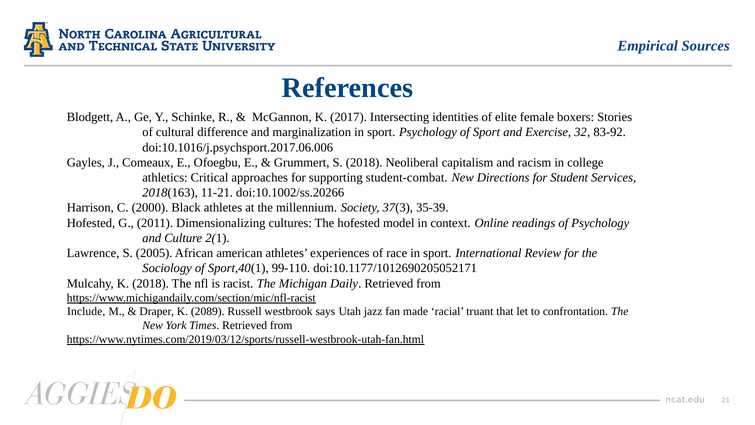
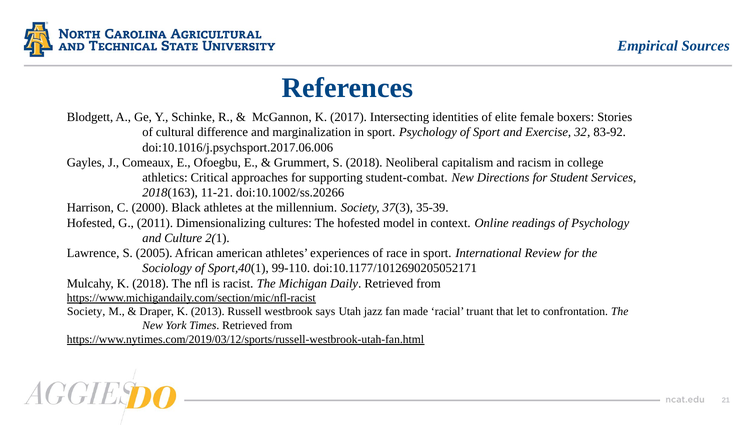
Include: Include -> Society (86, 311)
2089: 2089 -> 2013 (208, 311)
